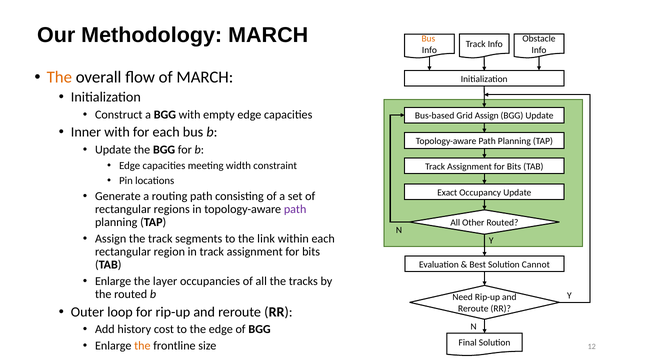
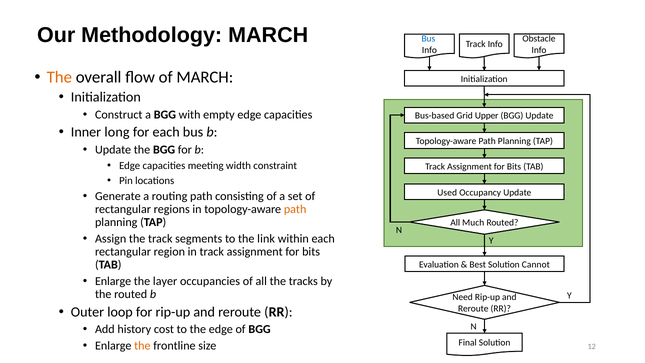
Bus colour: orange -> blue (428, 39)
Grid Assign: Assign -> Upper (487, 116)
Inner with: with -> long (117, 132)
Exact: Exact -> Used (447, 192)
path colour: purple -> orange (295, 209)
Other: Other -> Much (473, 223)
